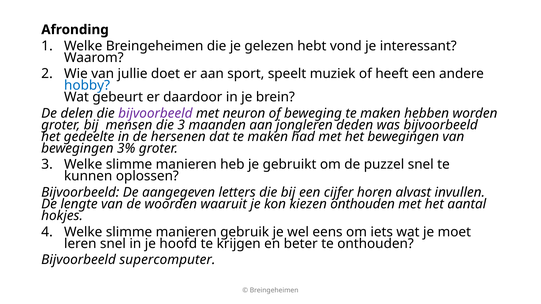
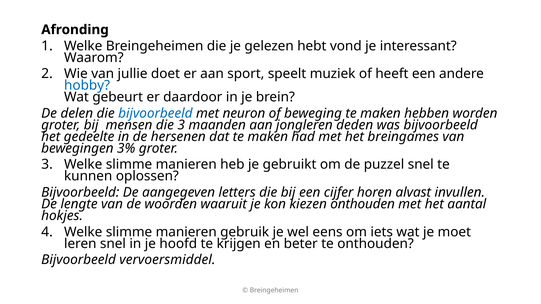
bijvoorbeeld colour: purple -> blue (155, 113)
het bewegingen: bewegingen -> breingames (403, 137)
supercomputer: supercomputer -> vervoersmiddel (167, 260)
